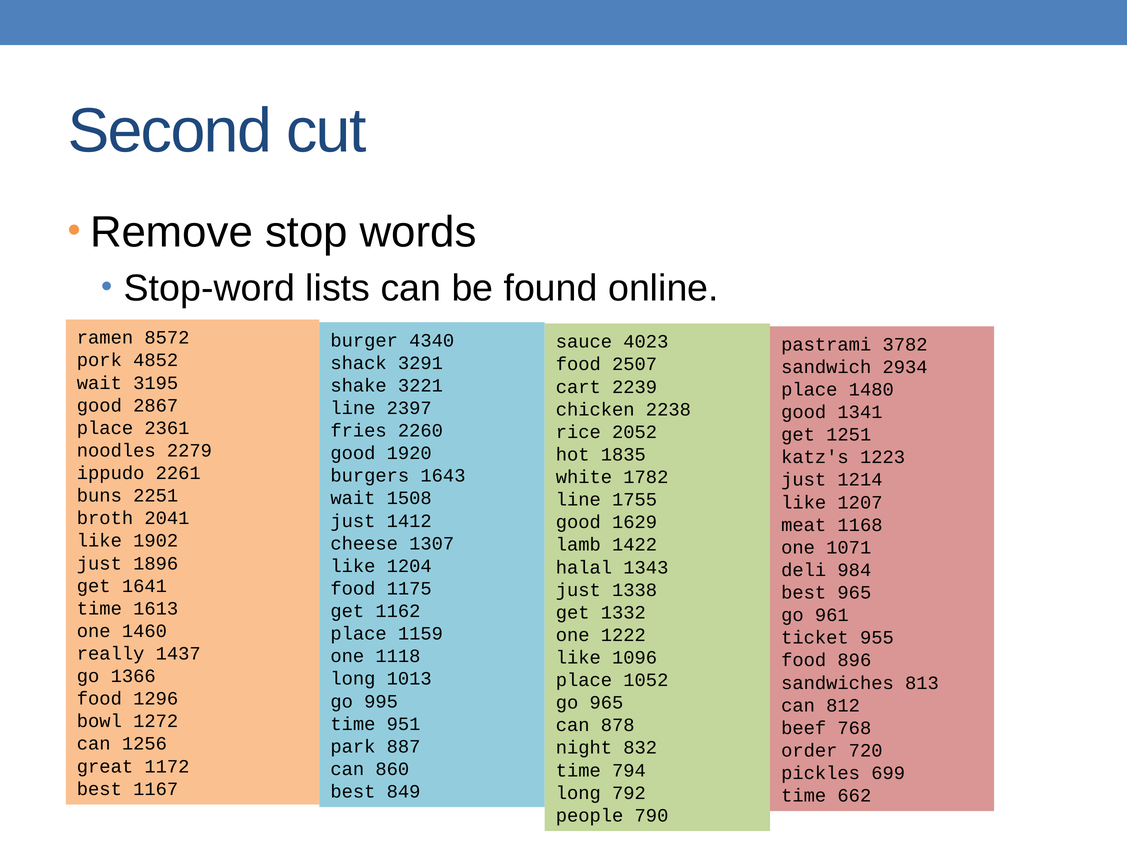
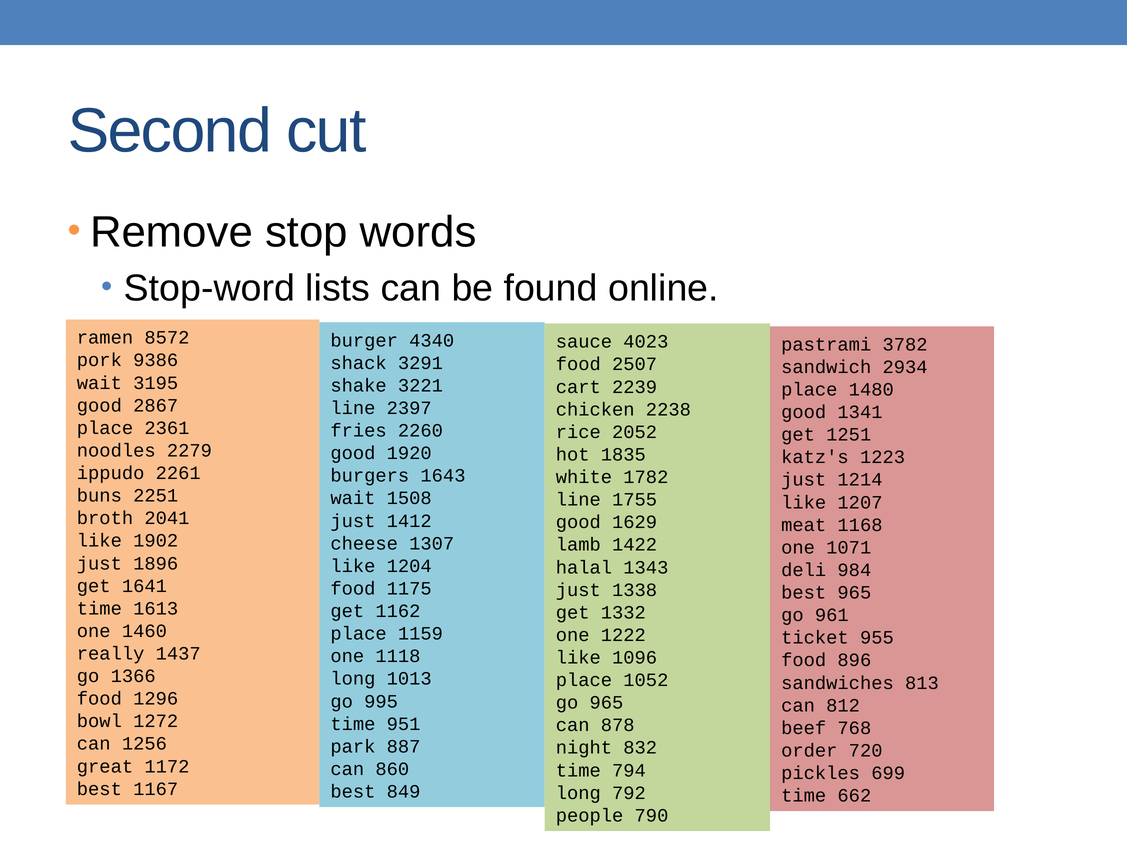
4852: 4852 -> 9386 (156, 360)
